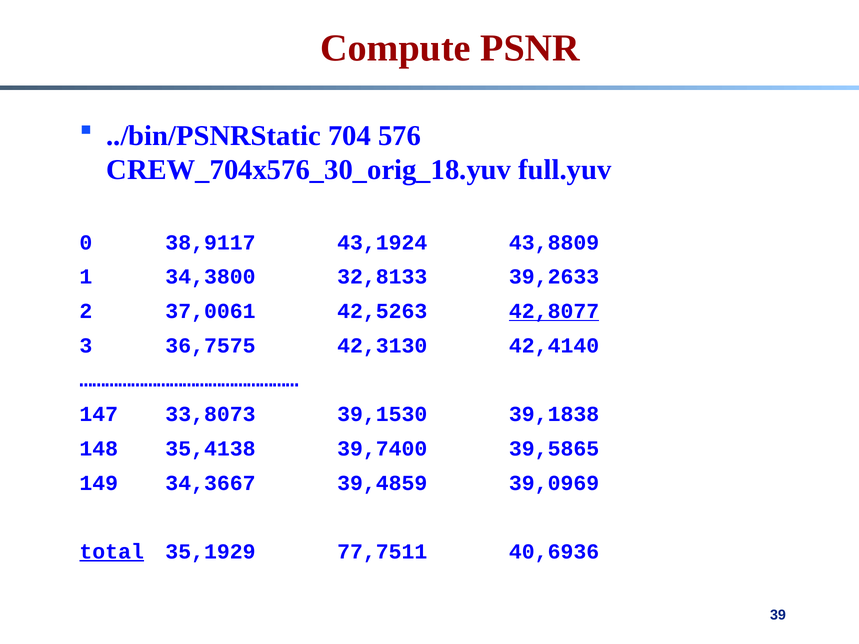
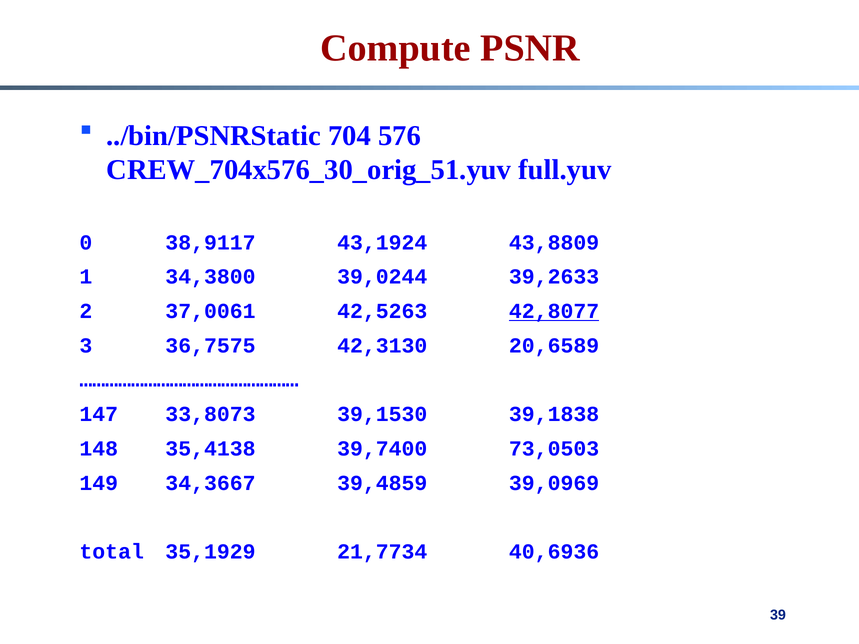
CREW_704x576_30_orig_18.yuv: CREW_704x576_30_orig_18.yuv -> CREW_704x576_30_orig_51.yuv (309, 170)
32,8133: 32,8133 -> 39,0244 (382, 277)
42,4140: 42,4140 -> 20,6589 (554, 346)
39,5865: 39,5865 -> 73,0503 (554, 449)
total underline: present -> none (112, 552)
77,7511: 77,7511 -> 21,7734 (382, 552)
